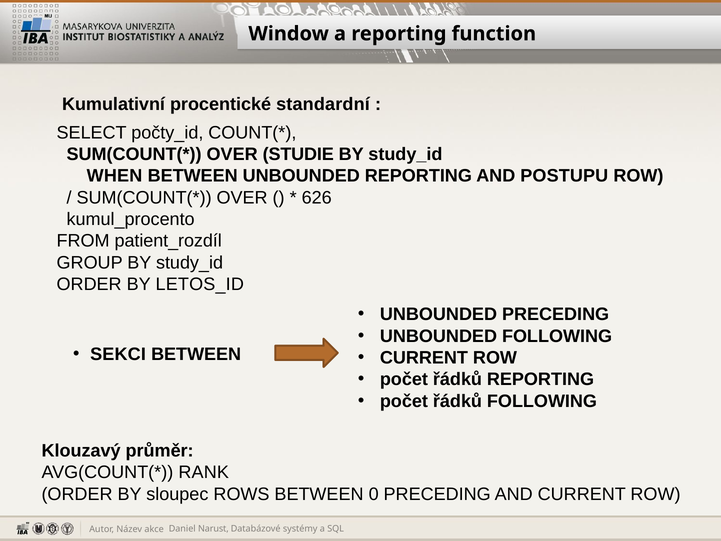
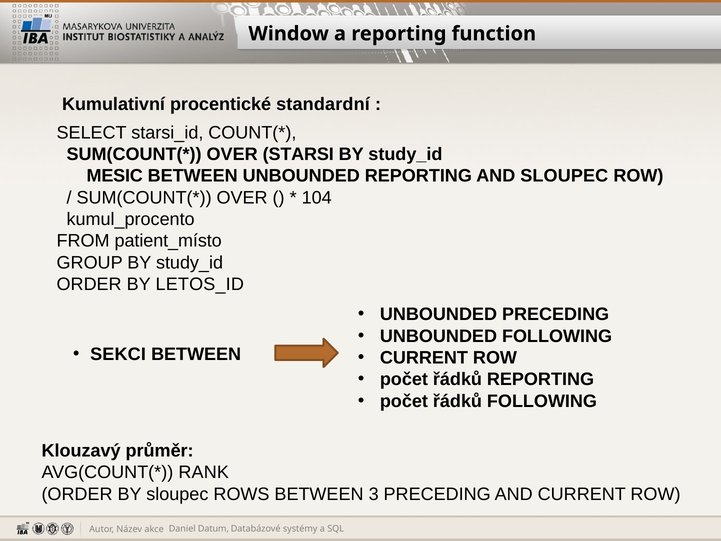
počty_id: počty_id -> starsi_id (167, 133)
STUDIE: STUDIE -> STARSI (298, 154)
WHEN: WHEN -> MESIC (115, 176)
AND POSTUPU: POSTUPU -> SLOUPEC (564, 176)
626: 626 -> 104 (317, 198)
patient_rozdíl: patient_rozdíl -> patient_místo (168, 241)
0: 0 -> 3 (374, 494)
Narust: Narust -> Datum (213, 529)
